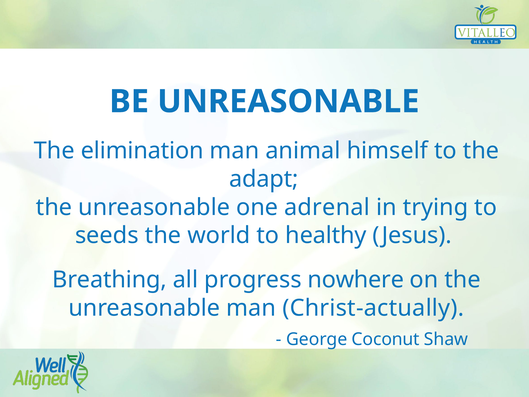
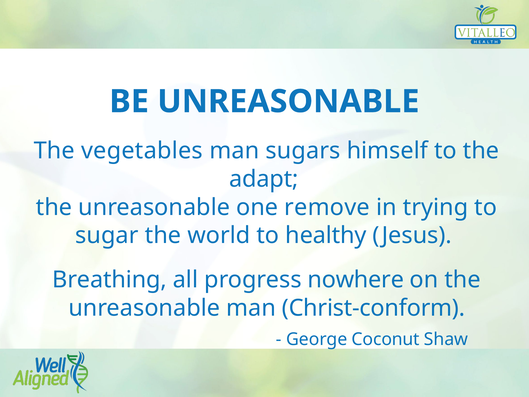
elimination: elimination -> vegetables (142, 151)
animal: animal -> sugars (303, 151)
adrenal: adrenal -> remove (327, 207)
seeds: seeds -> sugar (107, 235)
Christ-actually: Christ-actually -> Christ-conform (373, 308)
